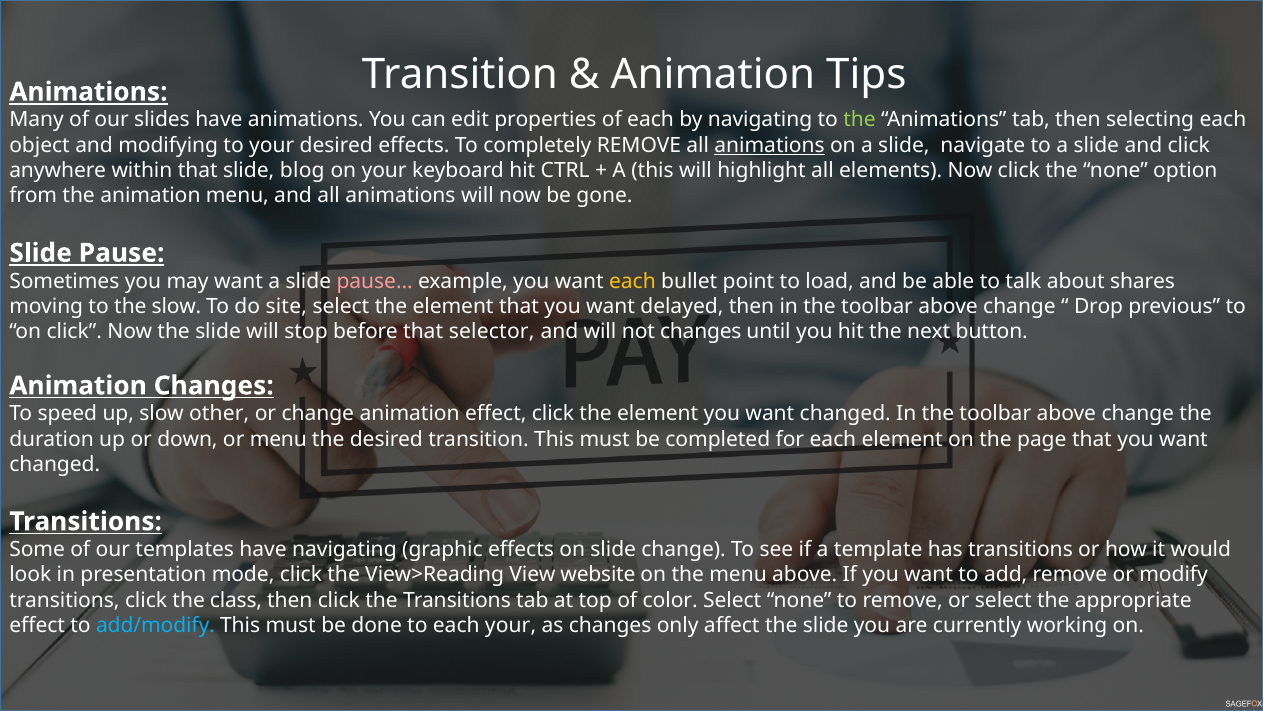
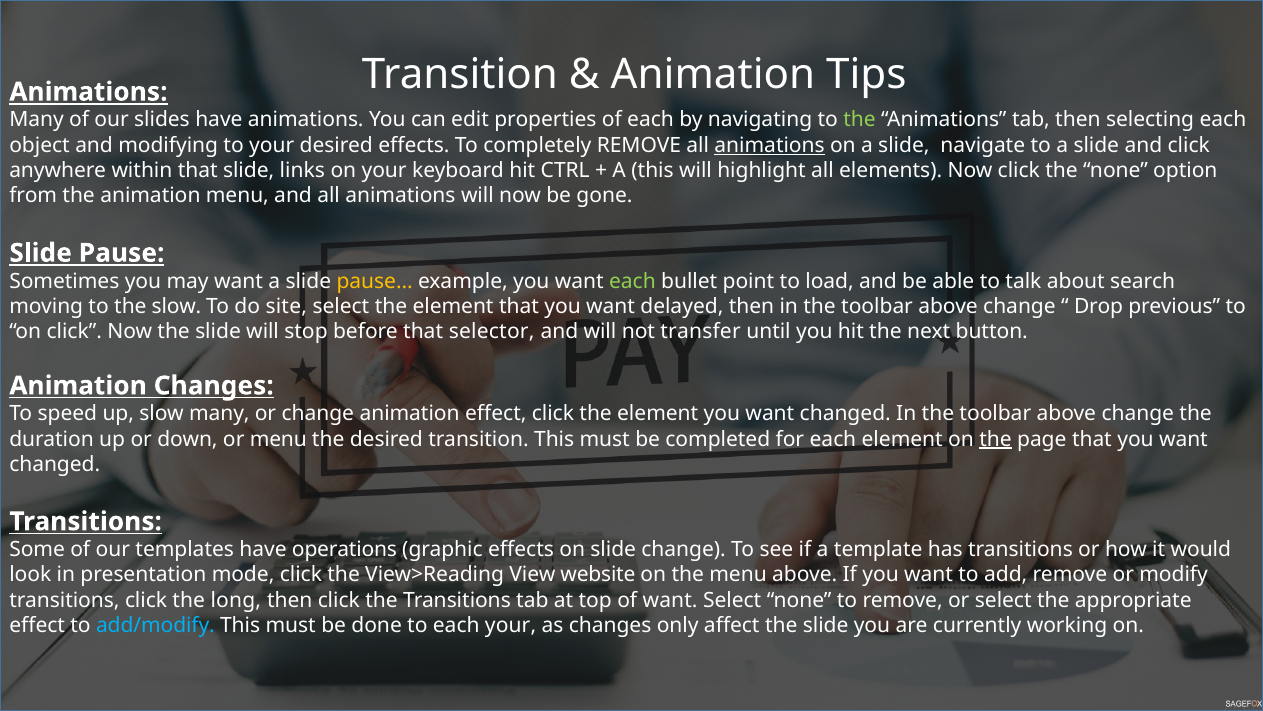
blog: blog -> links (302, 170)
pause… colour: pink -> yellow (375, 281)
each colour: yellow -> light green (632, 281)
shares: shares -> search (1143, 281)
not changes: changes -> transfer (701, 331)
slow other: other -> many (219, 413)
the underline: none -> present (995, 439)
have navigating: navigating -> operations (344, 549)
class: class -> long (236, 600)
of color: color -> want (670, 600)
